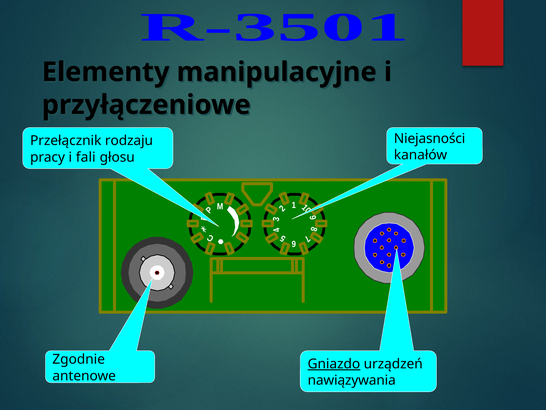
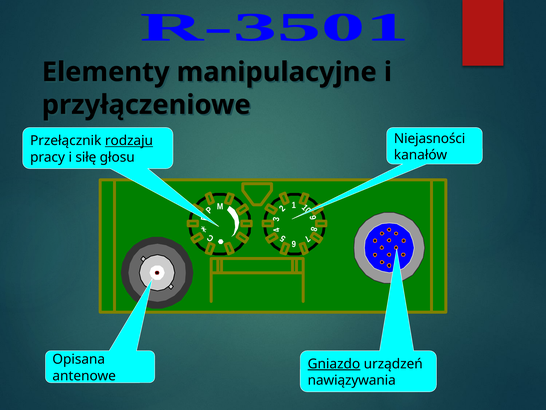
rodzaju underline: none -> present (129, 141)
fali: fali -> siłę (86, 157)
Zgodnie: Zgodnie -> Opisana (79, 359)
